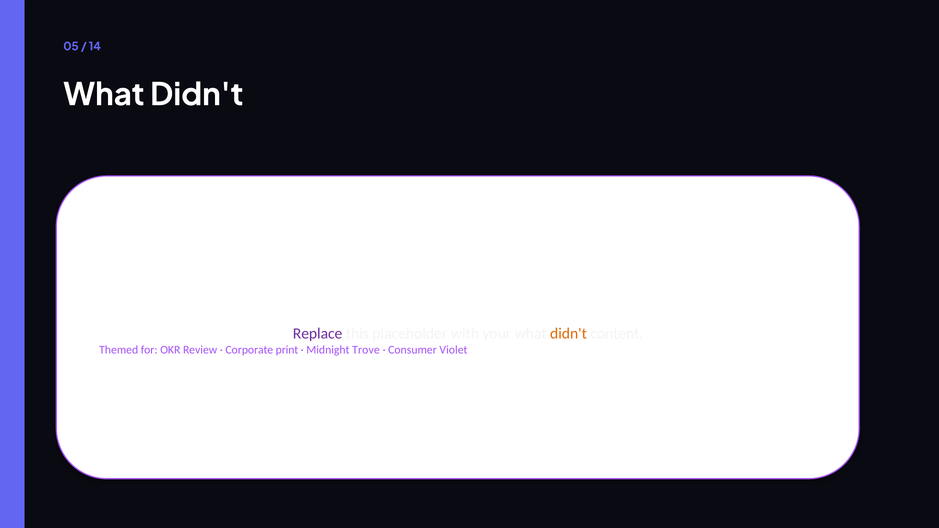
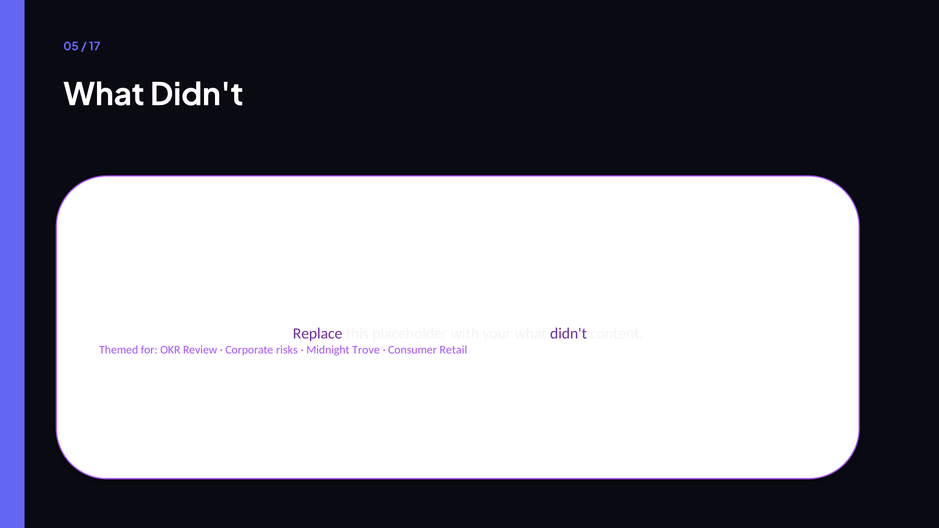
14: 14 -> 17 (95, 47)
didn't colour: orange -> purple (569, 334)
print: print -> risks (287, 350)
Violet: Violet -> Retail (453, 350)
